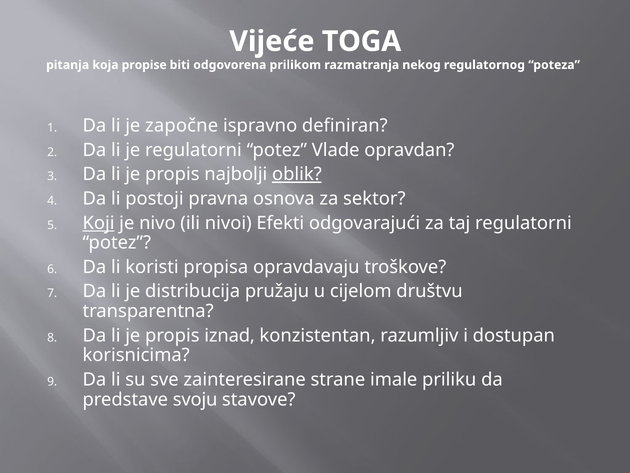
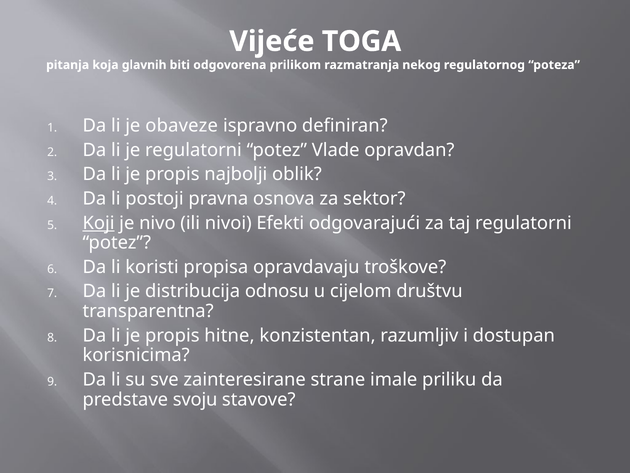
propise: propise -> glavnih (144, 65)
započne: započne -> obaveze (182, 126)
oblik underline: present -> none (297, 174)
pružaju: pružaju -> odnosu (277, 291)
iznad: iznad -> hitne (229, 335)
